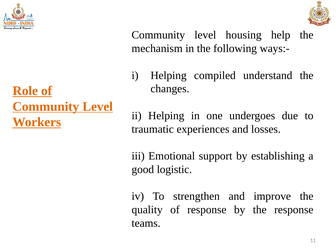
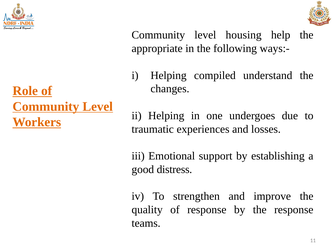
mechanism: mechanism -> appropriate (157, 48)
logistic: logistic -> distress (174, 169)
